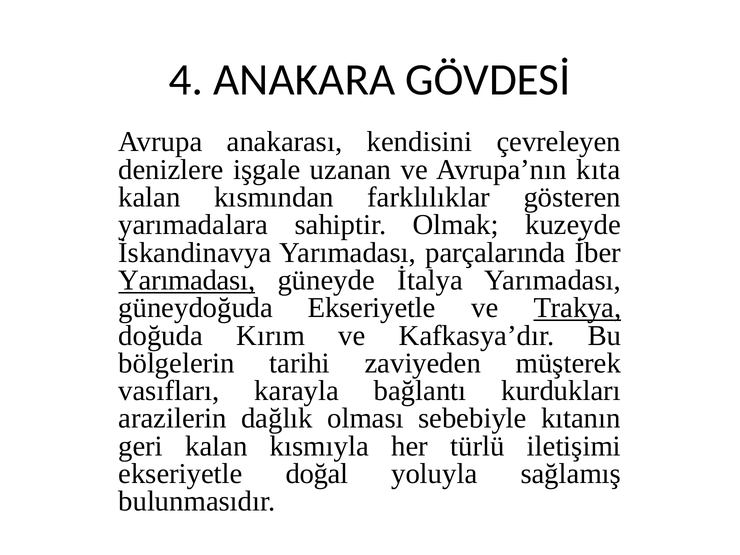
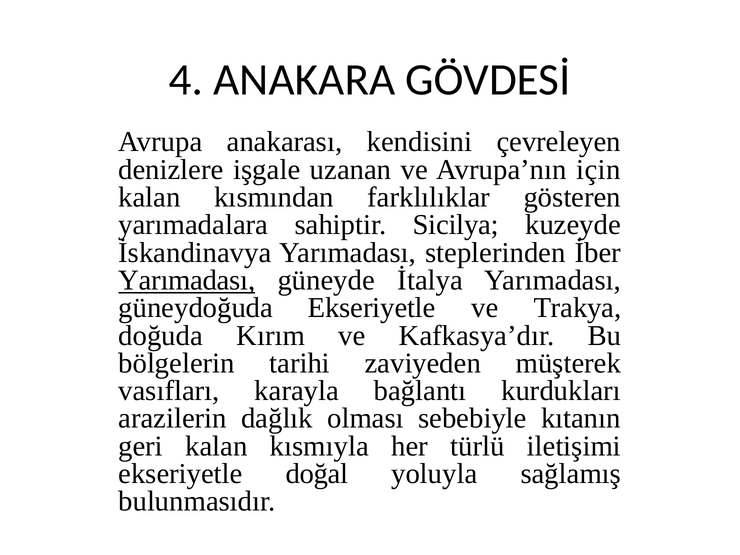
kıta: kıta -> için (598, 170)
Olmak: Olmak -> Sicilya (456, 225)
parçalarında: parçalarında -> steplerinden (495, 253)
Trakya underline: present -> none (577, 308)
